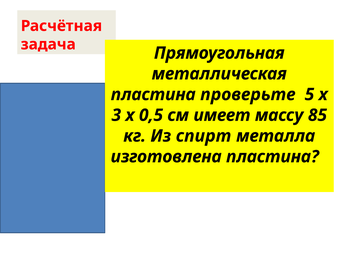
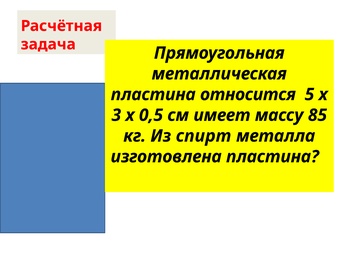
проверьте: проверьте -> относится (248, 95)
